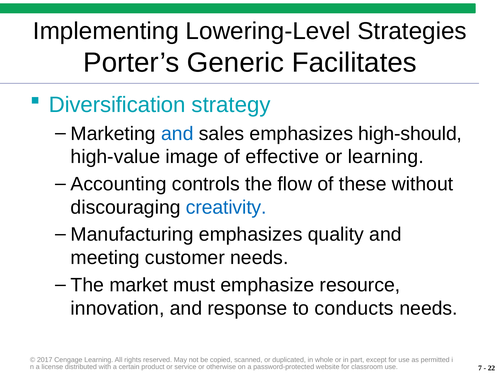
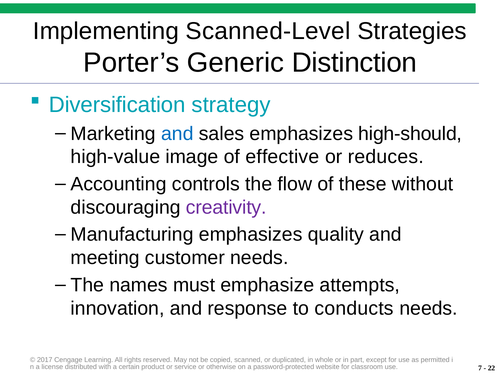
Lowering-Level: Lowering-Level -> Scanned-Level (268, 31)
Facilitates: Facilitates -> Distinction (354, 63)
or learning: learning -> reduces (386, 157)
creativity colour: blue -> purple (226, 207)
market: market -> names (139, 285)
resource: resource -> attempts (360, 285)
